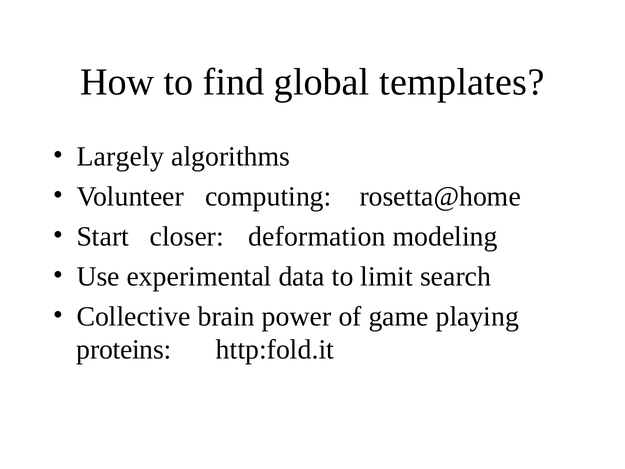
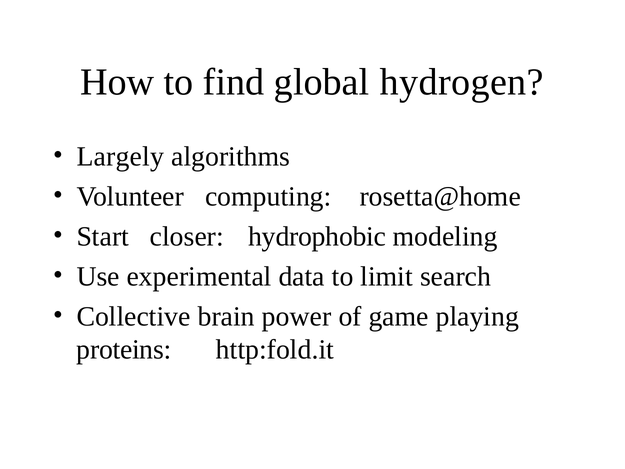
templates: templates -> hydrogen (462, 82)
deformation: deformation -> hydrophobic (317, 236)
